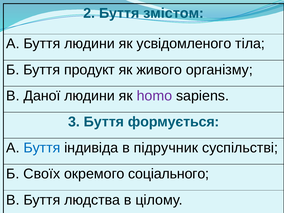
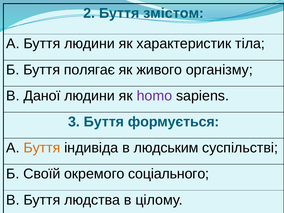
усвідомленого: усвідомленого -> характеристик (184, 44)
продукт: продукт -> полягає (89, 70)
Буття colour: blue -> orange (42, 148)
підручник: підручник -> людським (166, 148)
Своїх: Своїх -> Своїй (42, 174)
